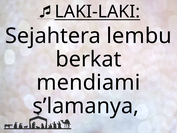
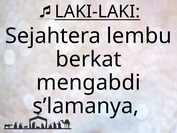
mendiami: mendiami -> mengabdi (88, 83)
